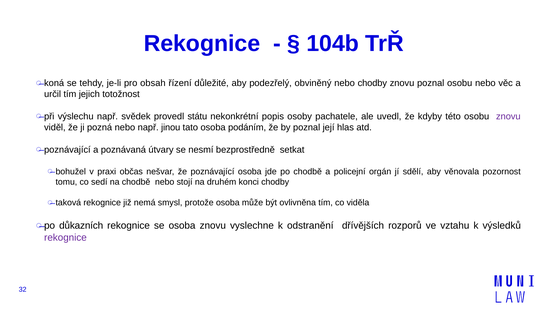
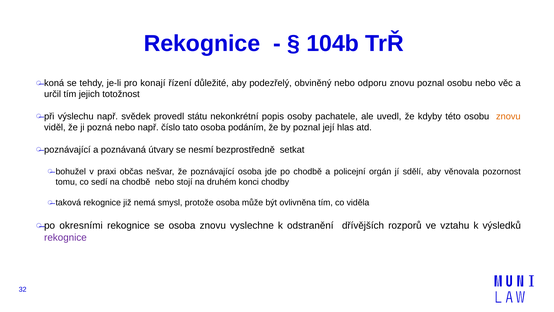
obsah: obsah -> konají (153, 83)
nebo chodby: chodby -> odporu (372, 83)
znovu colour: purple -> orange (508, 116)
jinou: jinou -> číslo (171, 127)
důkazních: důkazních -> okresními (81, 225)
